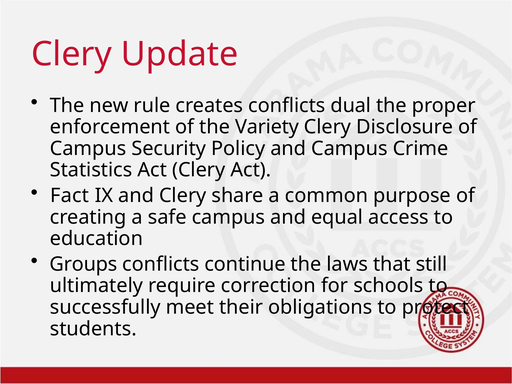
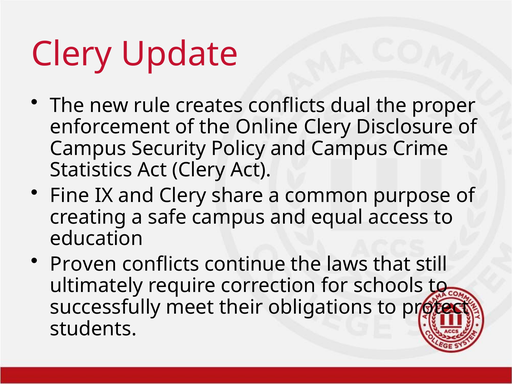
Variety: Variety -> Online (267, 127)
Fact: Fact -> Fine (70, 196)
Groups: Groups -> Proven (83, 264)
